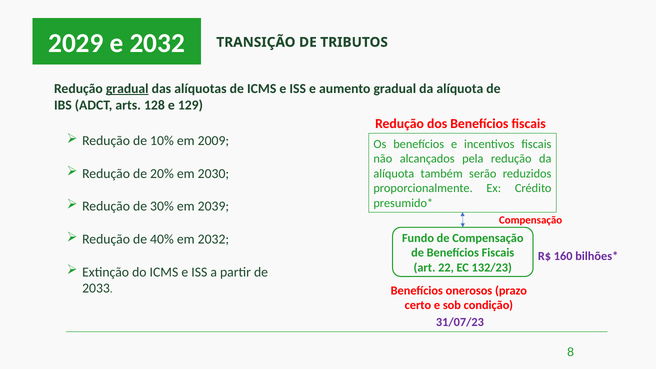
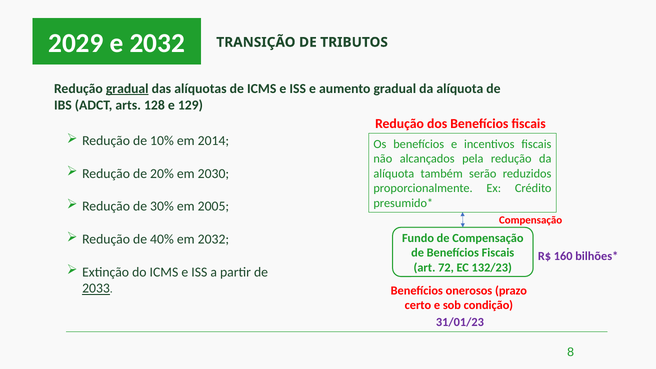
2009: 2009 -> 2014 (213, 141)
2039: 2039 -> 2005 (213, 206)
22: 22 -> 72 (446, 268)
2033 underline: none -> present (96, 288)
31/07/23: 31/07/23 -> 31/01/23 (460, 322)
